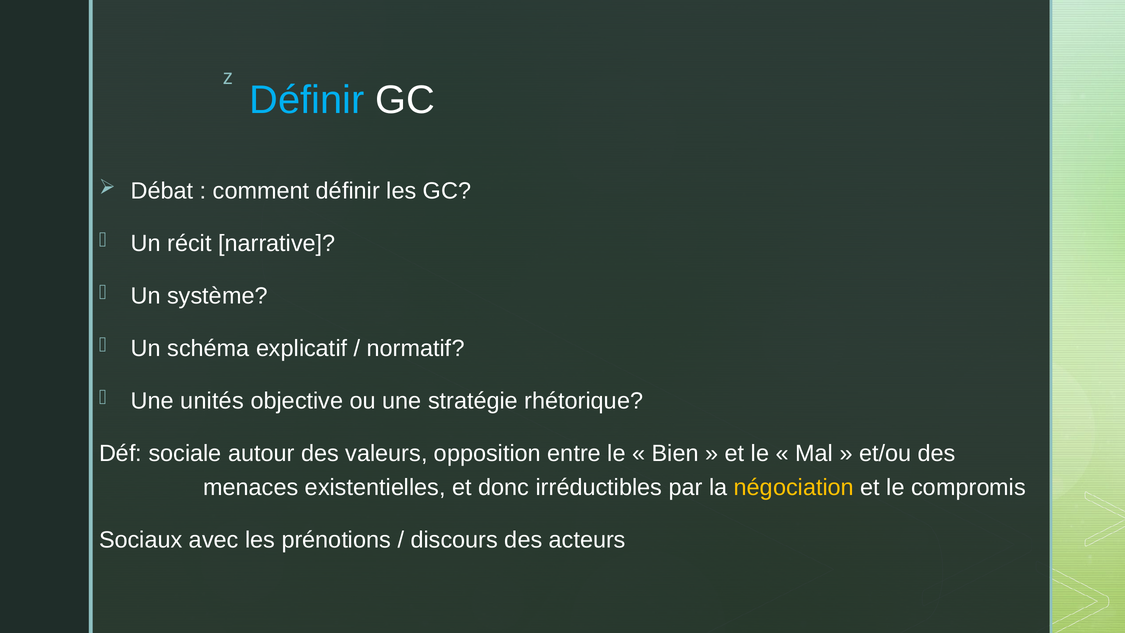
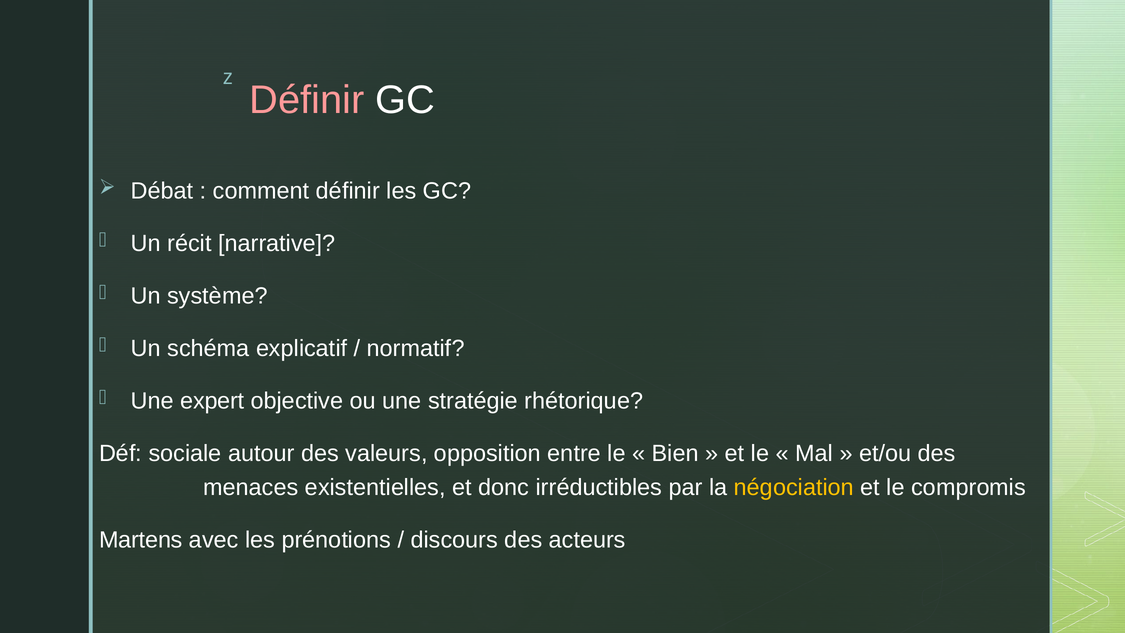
Définir colour: light blue -> pink (307, 100)
unités: unités -> expert (212, 401)
Sociaux: Sociaux -> Martens (141, 540)
